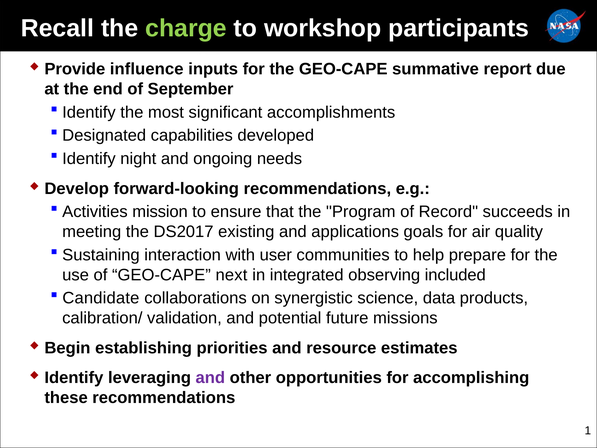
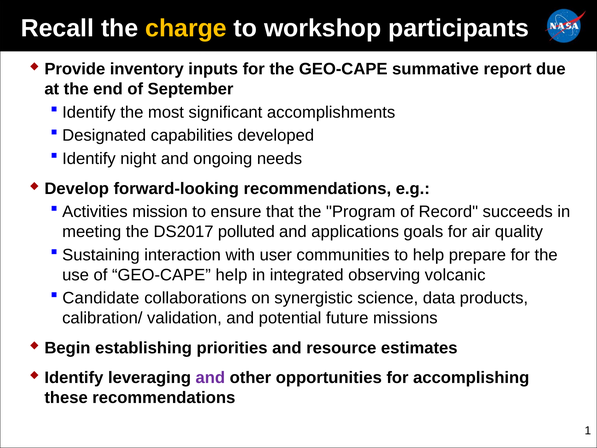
charge colour: light green -> yellow (186, 28)
influence: influence -> inventory (147, 69)
existing: existing -> polluted (246, 232)
GEO-CAPE next: next -> help (231, 275)
included: included -> volcanic (455, 275)
